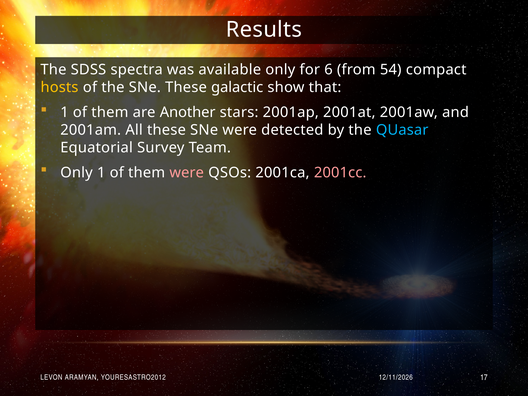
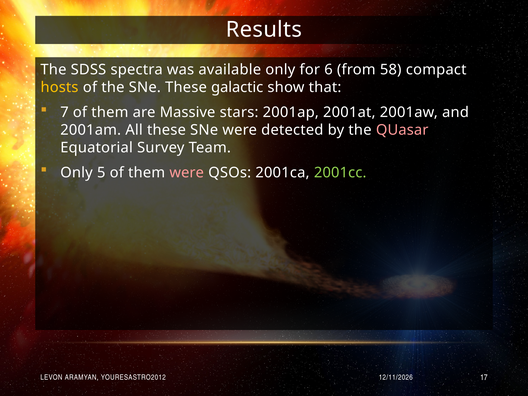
54: 54 -> 58 (391, 70)
1: 1 -> 7 (64, 112)
Another: Another -> Massive (188, 112)
QUasar colour: light blue -> pink (402, 130)
Only 1: 1 -> 5 (101, 173)
2001cc colour: pink -> light green (340, 173)
